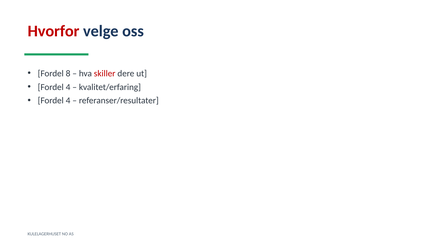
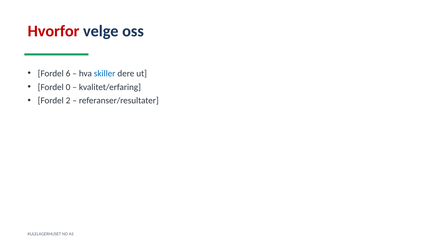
8: 8 -> 6 (68, 74)
skiller colour: red -> blue (105, 74)
4: 4 -> 0 (68, 87)
4: 4 -> 2 (68, 101)
